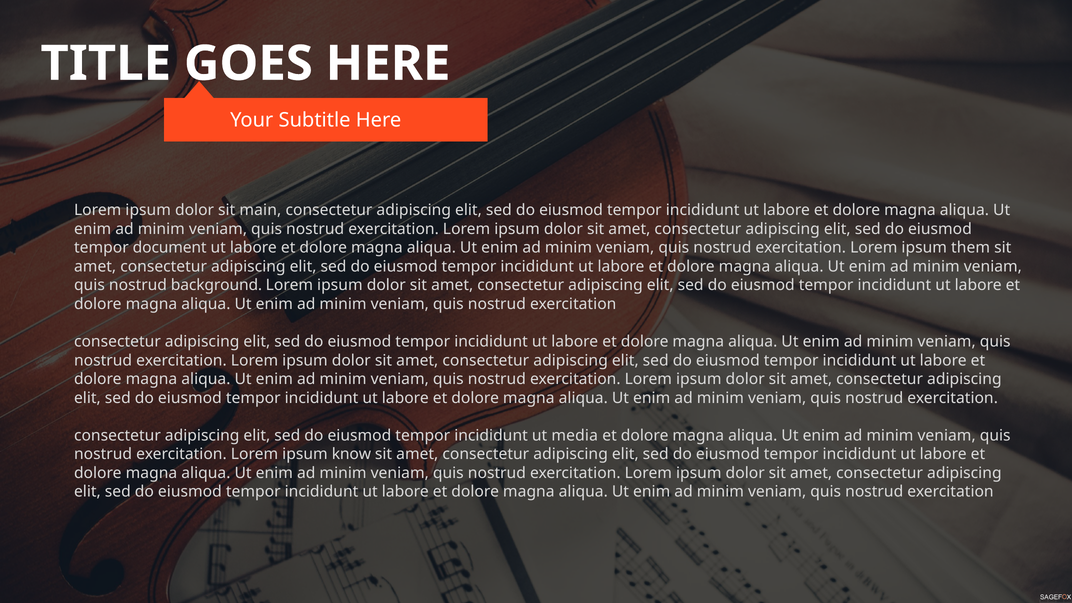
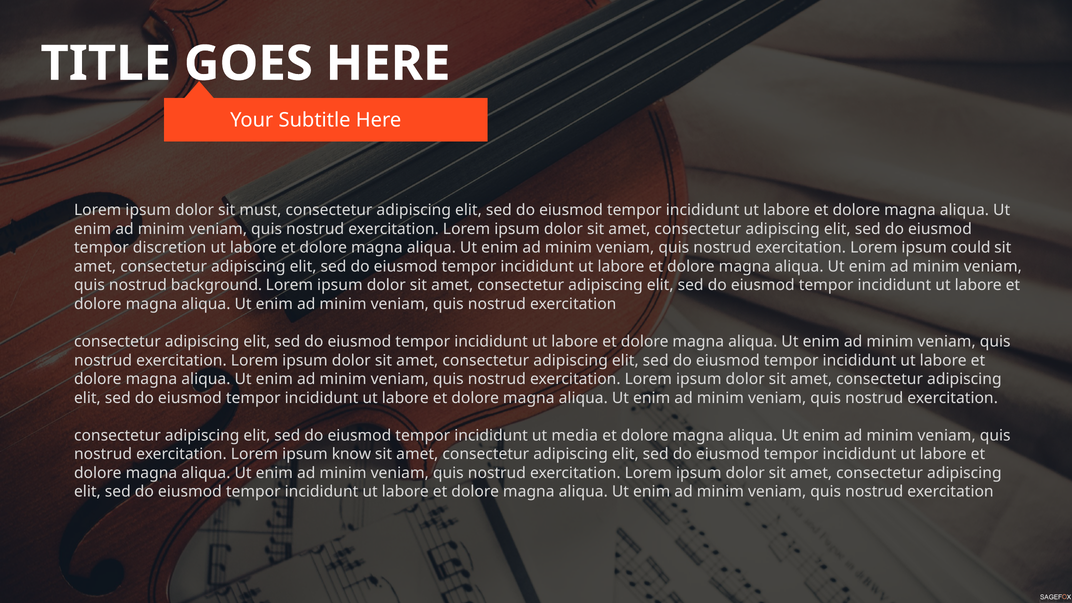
main: main -> must (260, 210)
document: document -> discretion (170, 248)
them: them -> could (971, 248)
